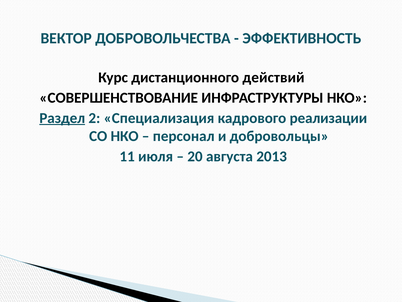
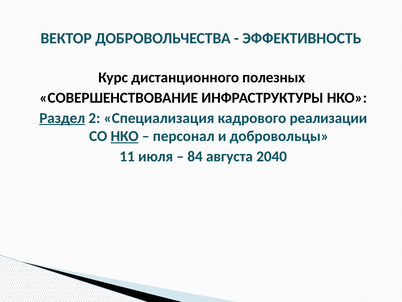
действий: действий -> полезных (274, 77)
НКО underline: none -> present (125, 136)
20: 20 -> 84 (195, 156)
2013: 2013 -> 2040 (272, 156)
